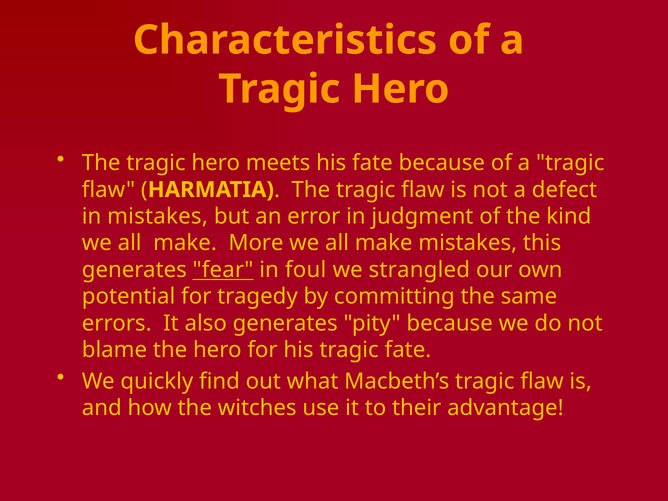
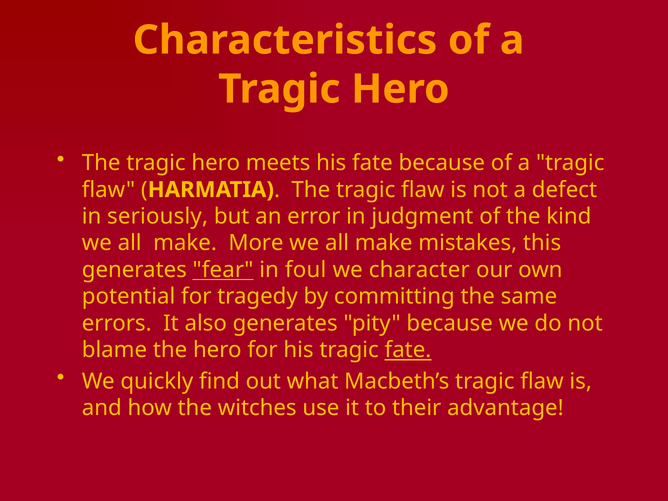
in mistakes: mistakes -> seriously (158, 216)
strangled: strangled -> character (419, 270)
fate underline: none -> present (408, 350)
